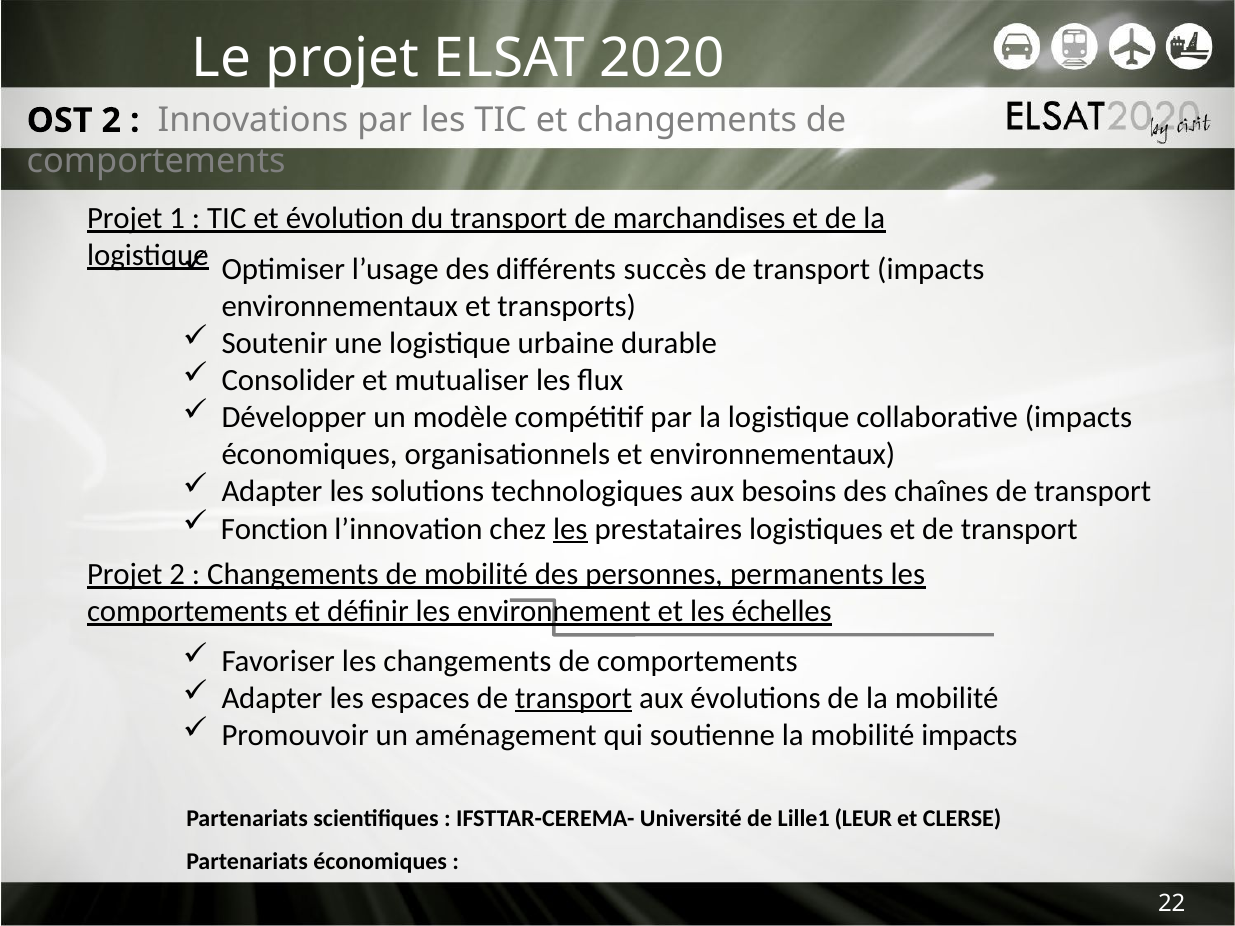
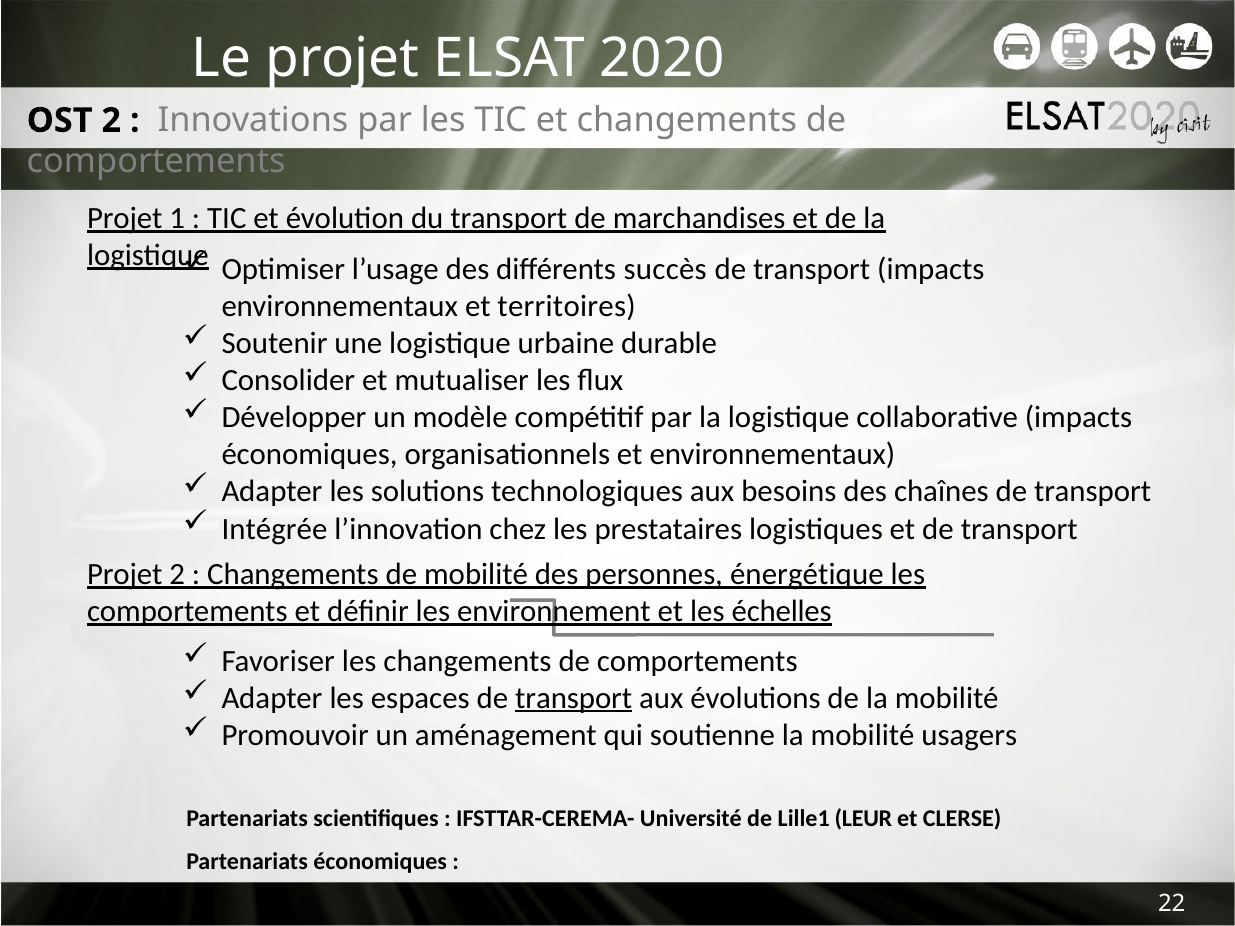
transports: transports -> territoires (567, 307)
Fonction: Fonction -> Intégrée (274, 529)
les underline: present -> none (570, 529)
permanents: permanents -> énergétique (807, 574)
mobilité impacts: impacts -> usagers (969, 735)
